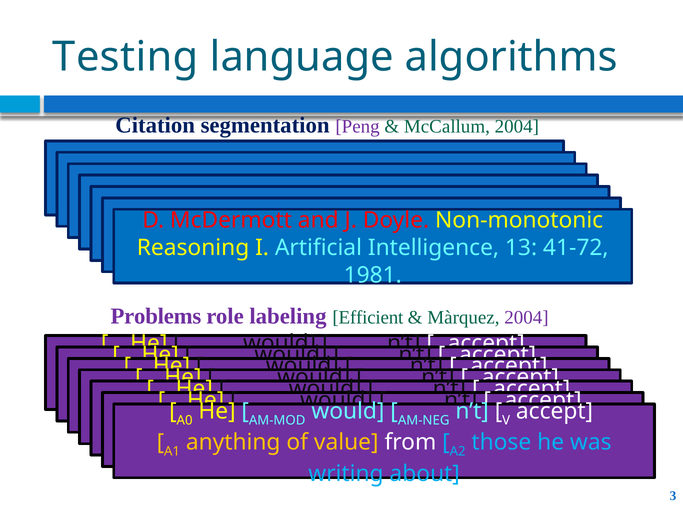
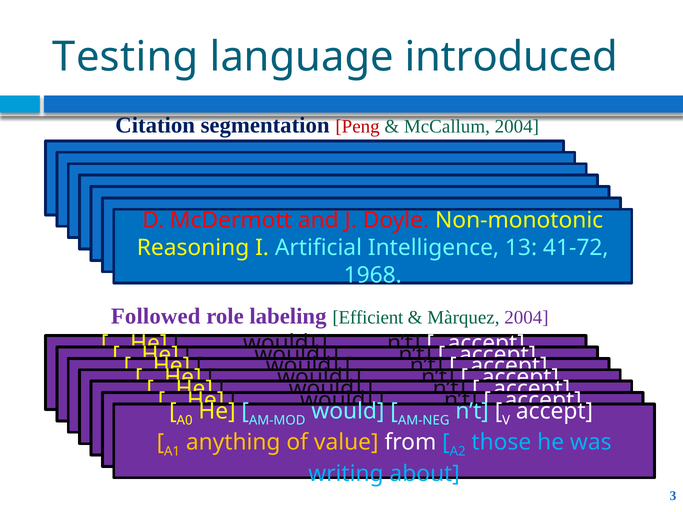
algorithms: algorithms -> introduced (511, 57)
Peng colour: purple -> red (358, 126)
1981: 1981 -> 1968 (373, 275)
Problems: Problems -> Followed (156, 316)
